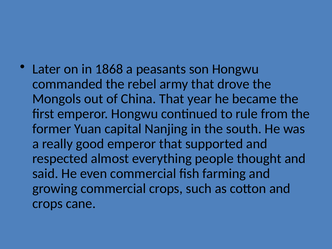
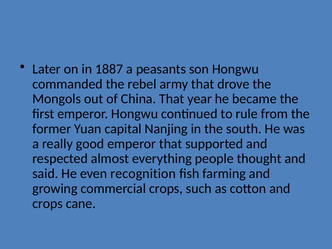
1868: 1868 -> 1887 (109, 69)
even commercial: commercial -> recognition (143, 174)
